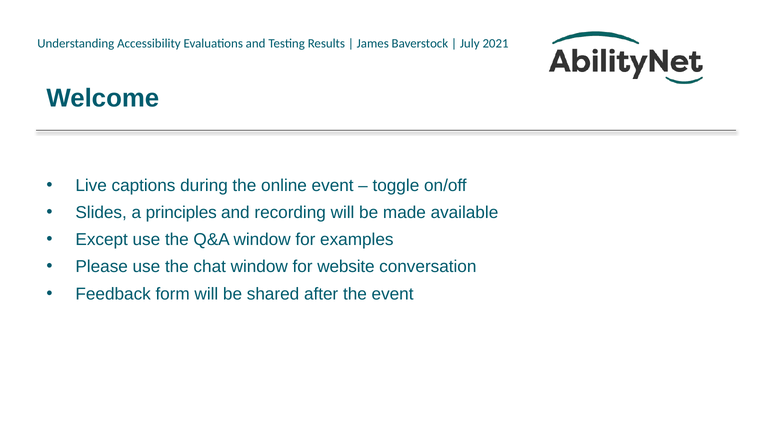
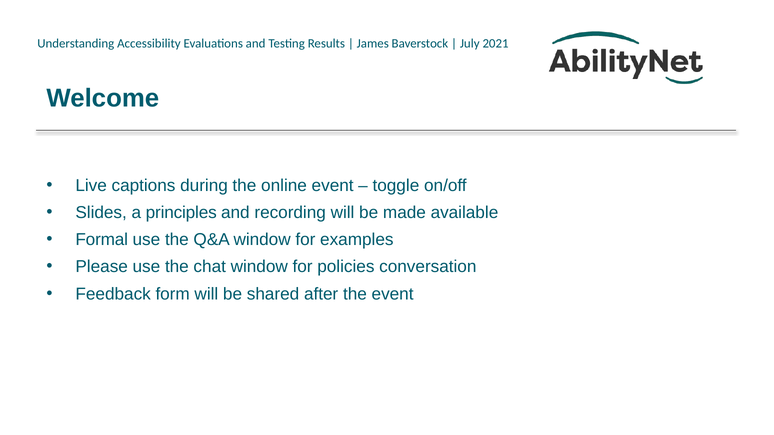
Except: Except -> Formal (102, 240)
website: website -> policies (346, 267)
